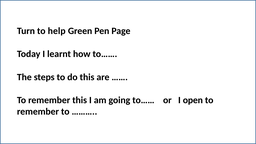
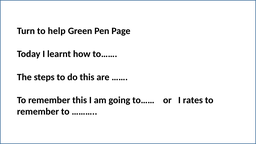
open: open -> rates (193, 100)
